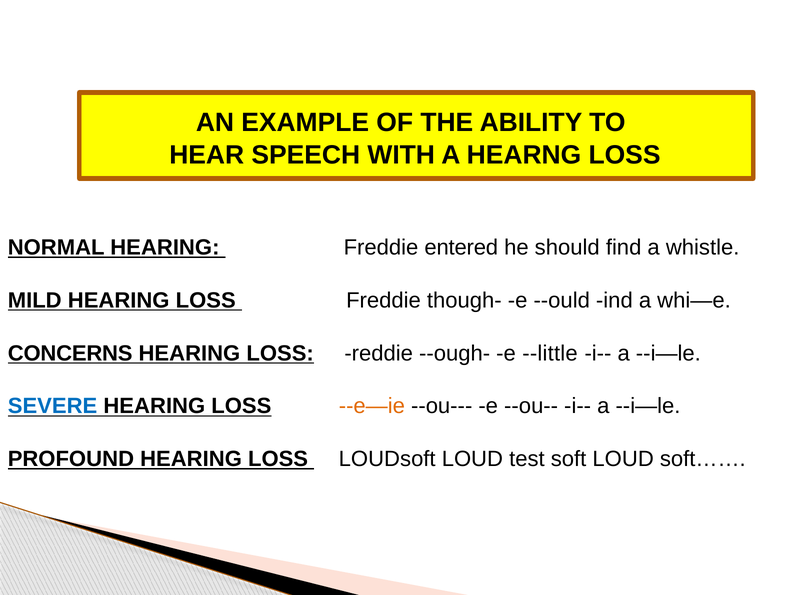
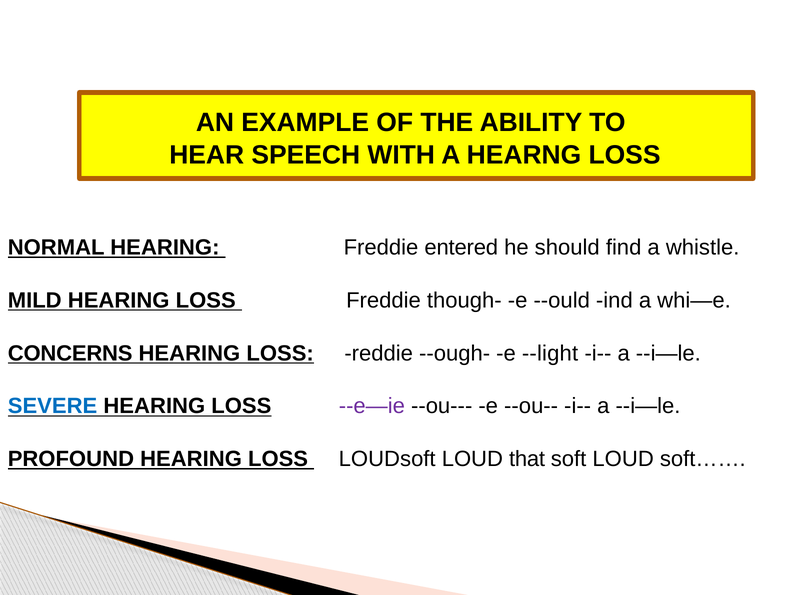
--little: --little -> --light (550, 353)
--e—ie colour: orange -> purple (372, 406)
test: test -> that (527, 459)
